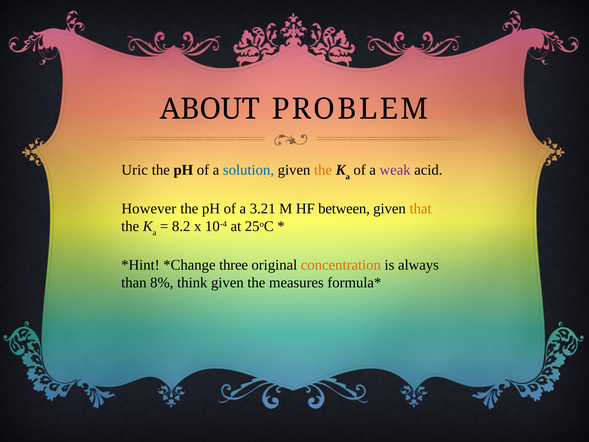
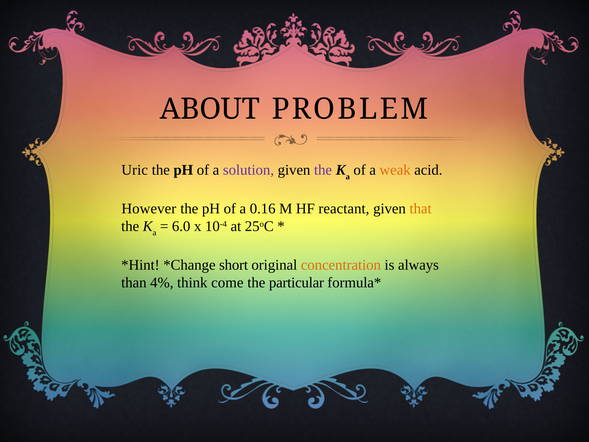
solution colour: blue -> purple (249, 170)
the colour: orange -> purple (323, 170)
weak colour: purple -> orange (395, 170)
3.21: 3.21 -> 0.16 (263, 209)
between: between -> reactant (344, 209)
8.2: 8.2 -> 6.0 (181, 226)
three: three -> short (234, 265)
8%: 8% -> 4% (162, 282)
think given: given -> come (227, 282)
measures: measures -> particular (296, 282)
